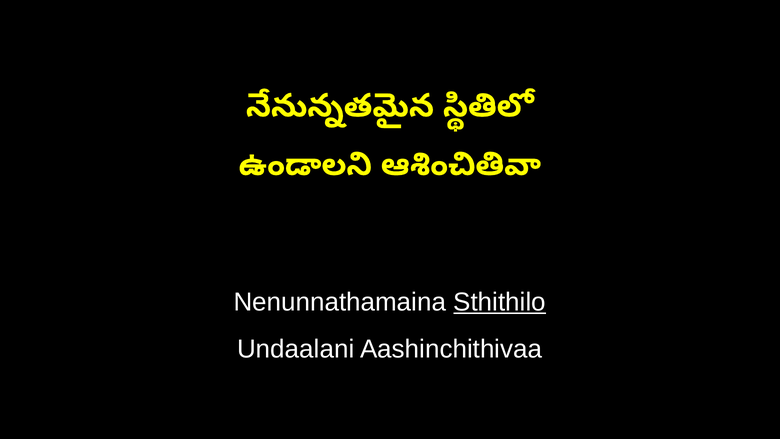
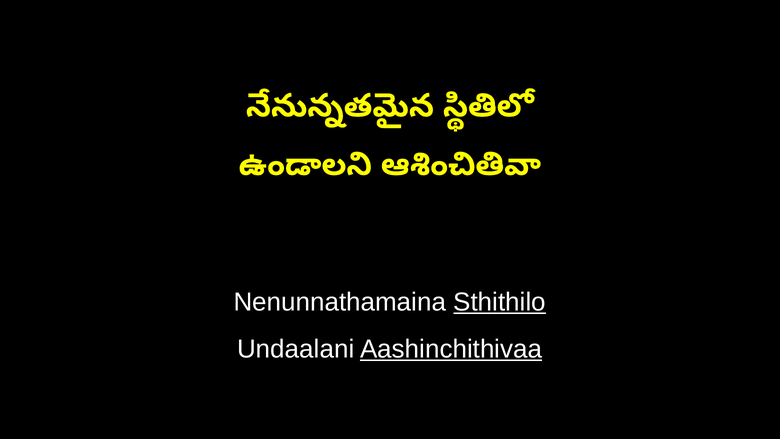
Aashinchithivaa underline: none -> present (451, 349)
